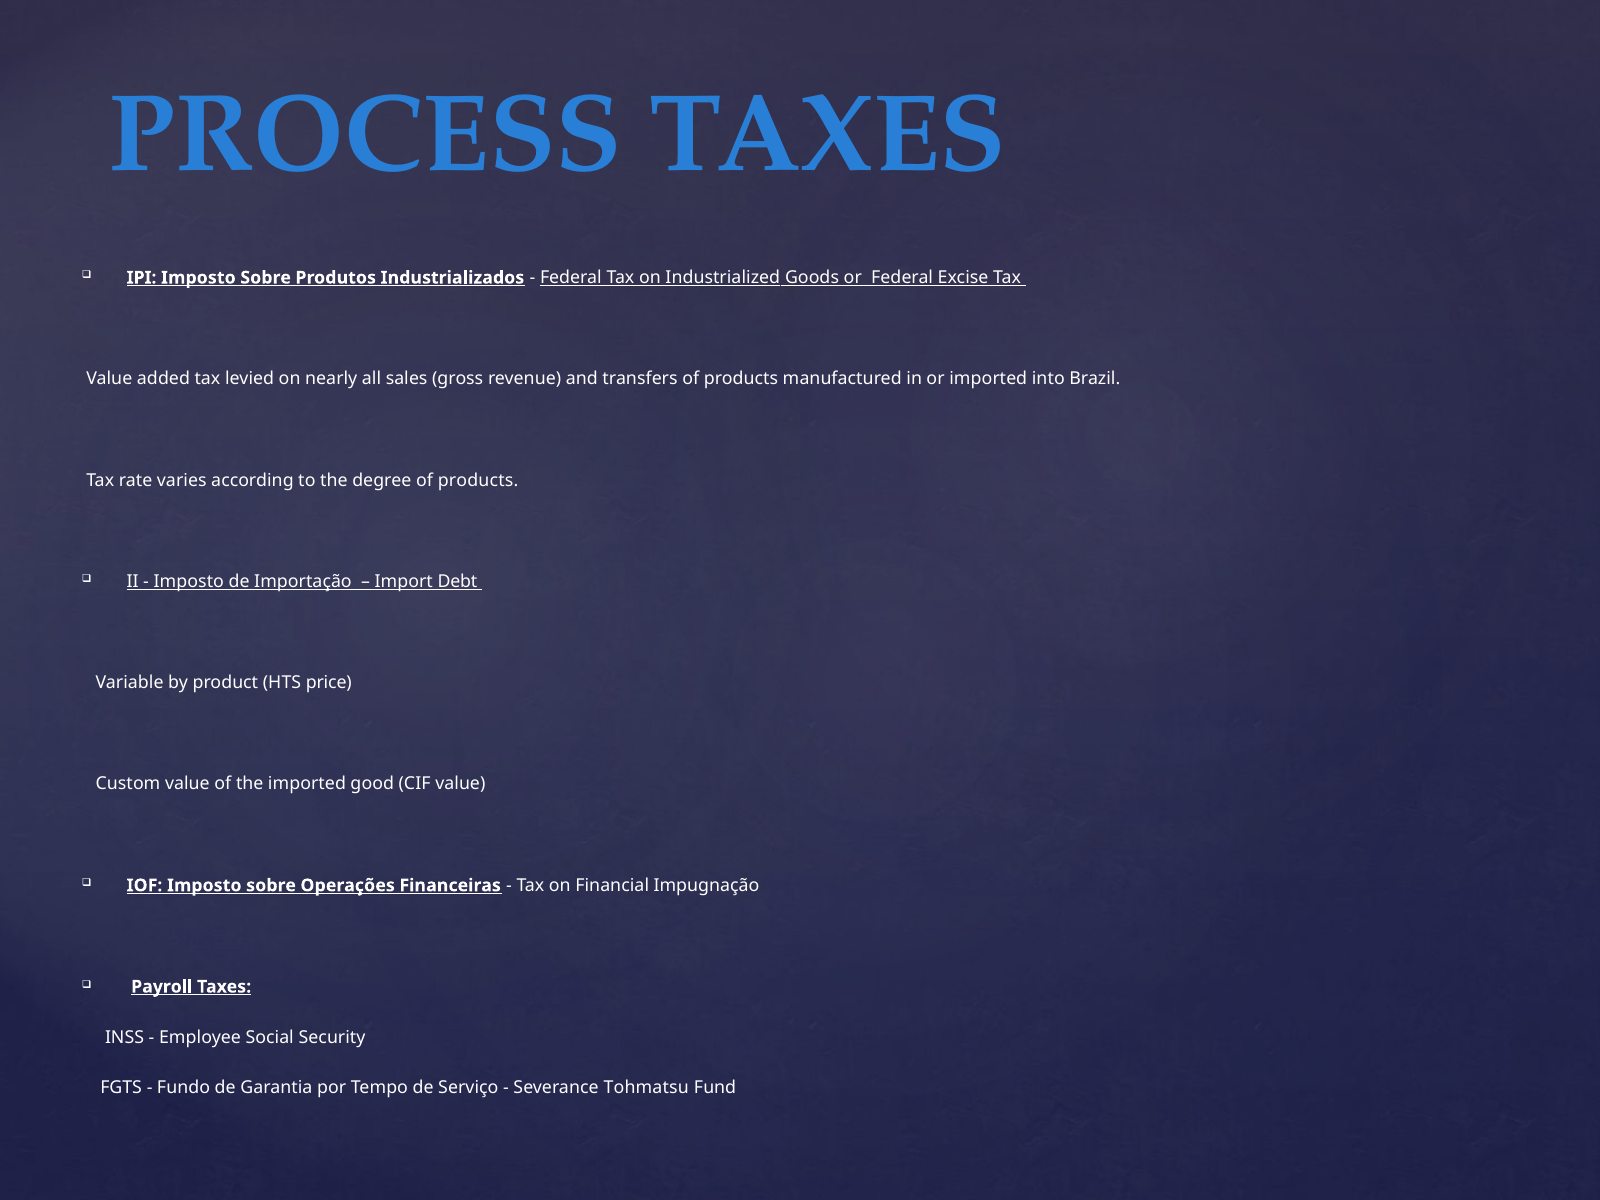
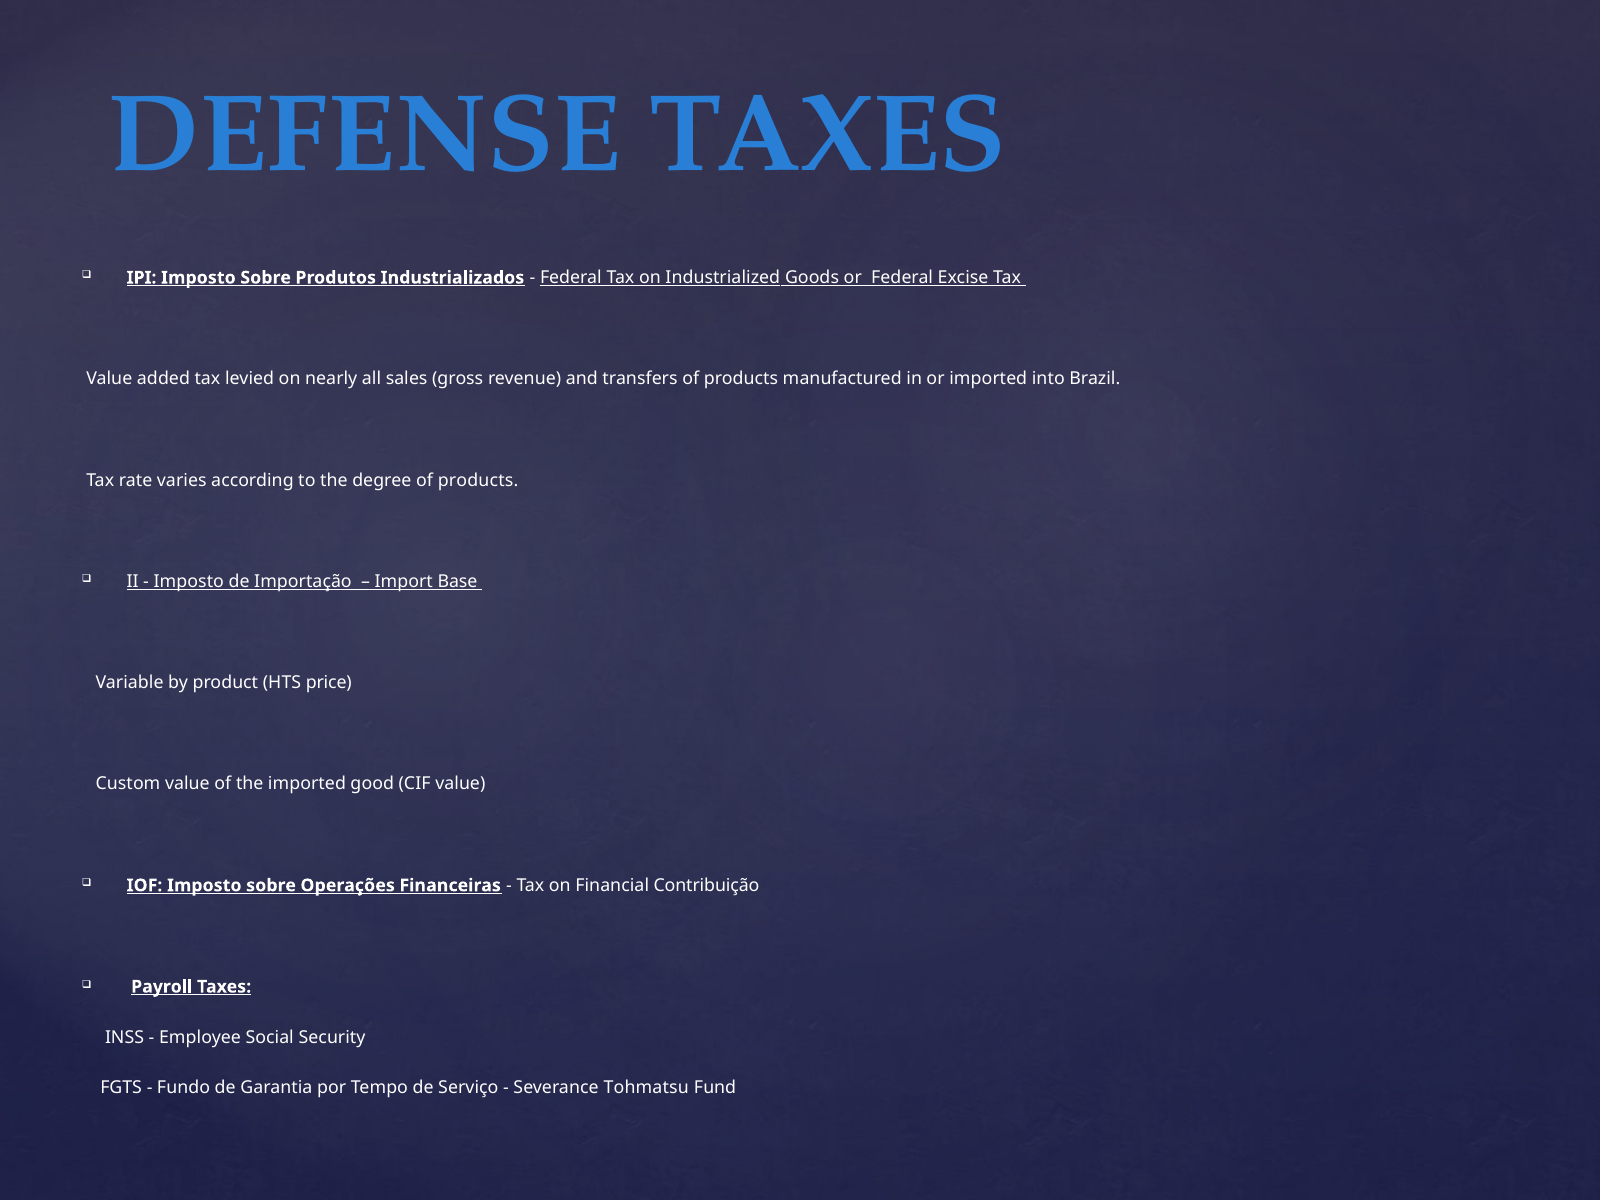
PROCESS: PROCESS -> DEFENSE (365, 134)
Debt: Debt -> Base (457, 582)
Impugnação: Impugnação -> Contribuição (706, 885)
